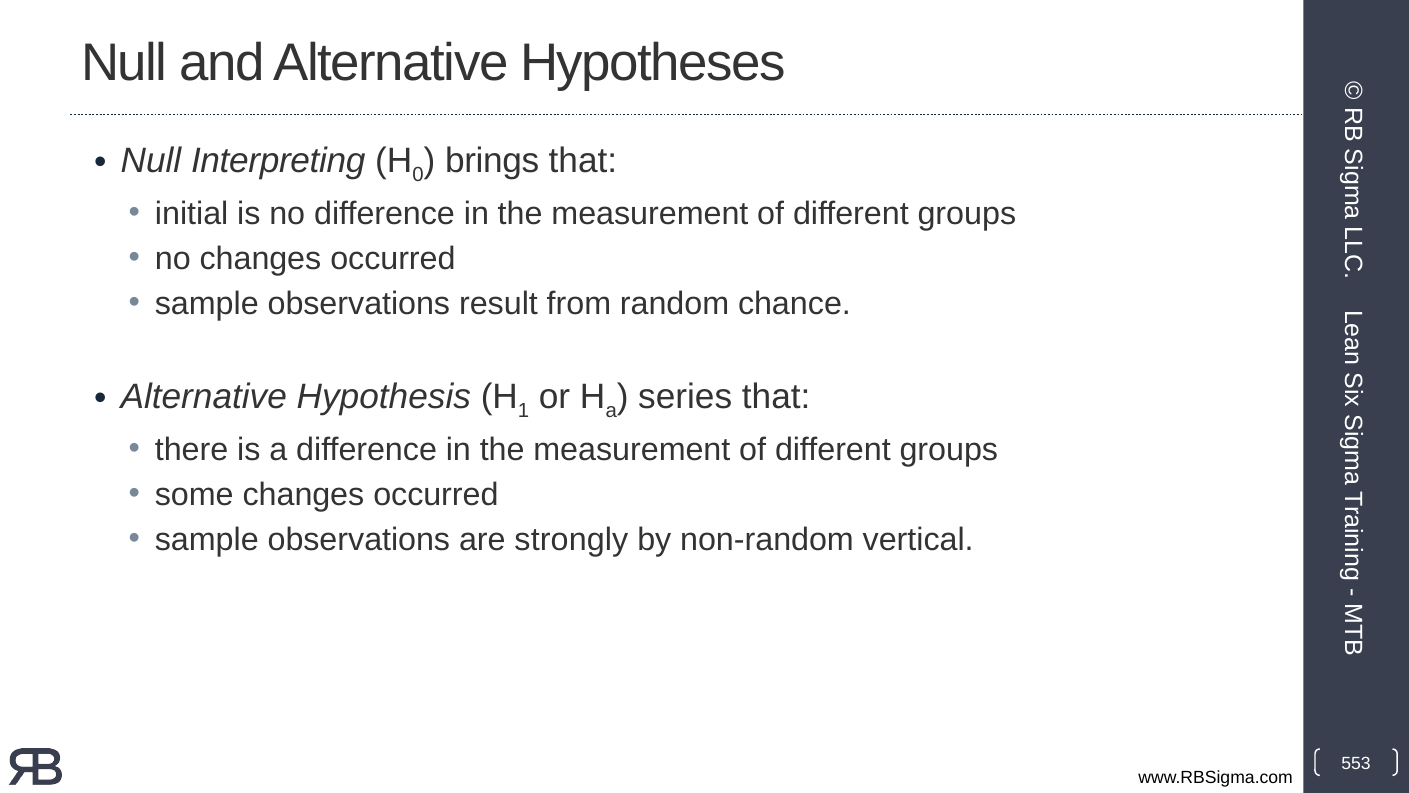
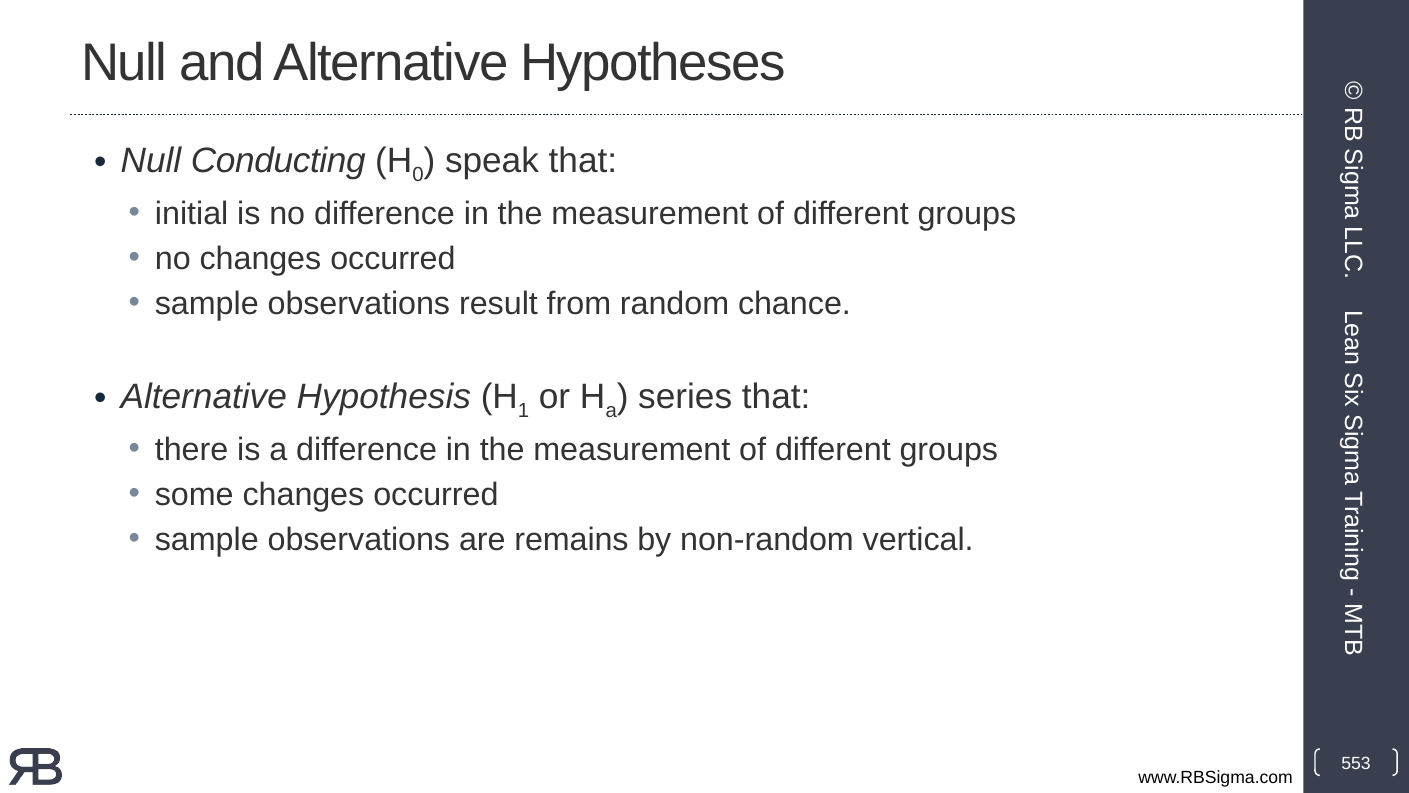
Interpreting: Interpreting -> Conducting (278, 161)
brings: brings -> speak (492, 161)
strongly: strongly -> remains (572, 539)
